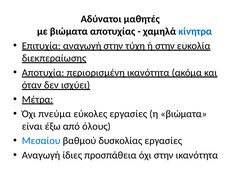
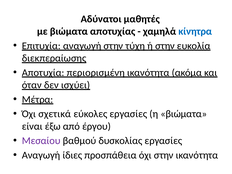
πνεύμα: πνεύμα -> σχετικά (55, 114)
όλους: όλους -> έργου (97, 126)
Μεσαίου colour: blue -> purple (41, 141)
